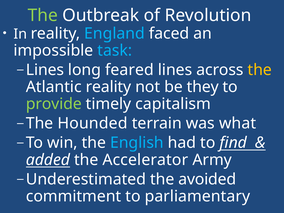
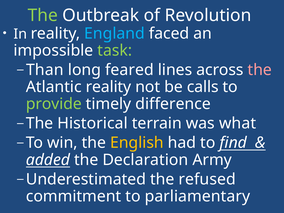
task colour: light blue -> light green (115, 51)
Lines: Lines -> Than (45, 70)
the colour: yellow -> pink (260, 70)
they: they -> calls (203, 87)
capitalism: capitalism -> difference (173, 104)
Hounded: Hounded -> Historical (93, 123)
English colour: light blue -> yellow (137, 143)
Accelerator: Accelerator -> Declaration (145, 160)
avoided: avoided -> refused (207, 179)
